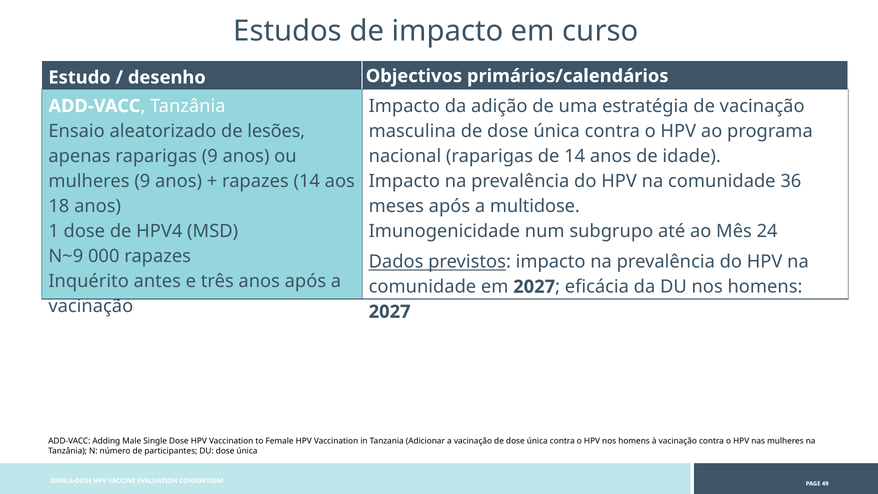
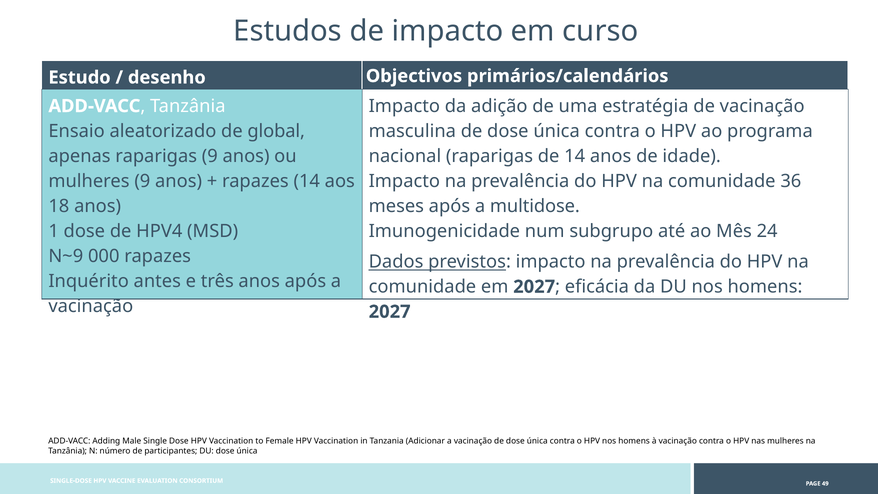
lesões: lesões -> global (276, 131)
